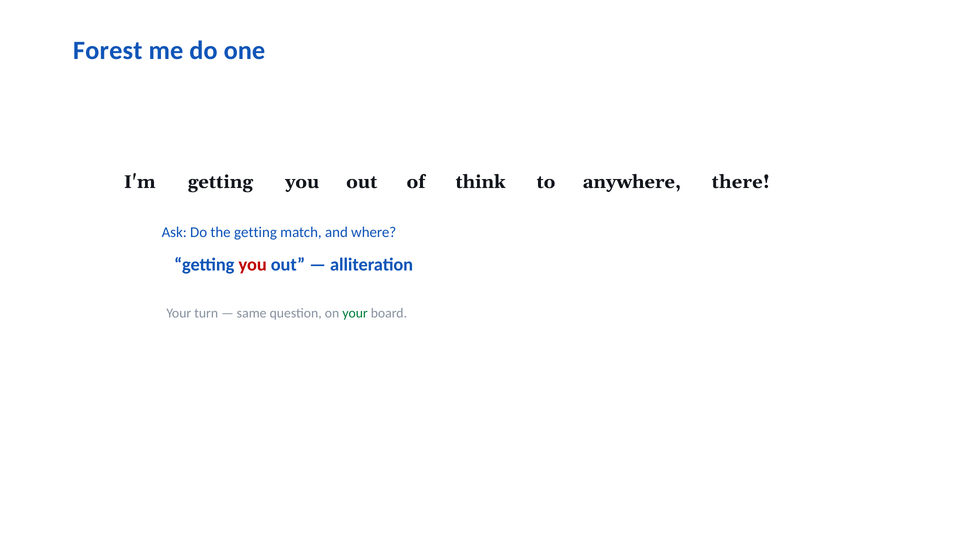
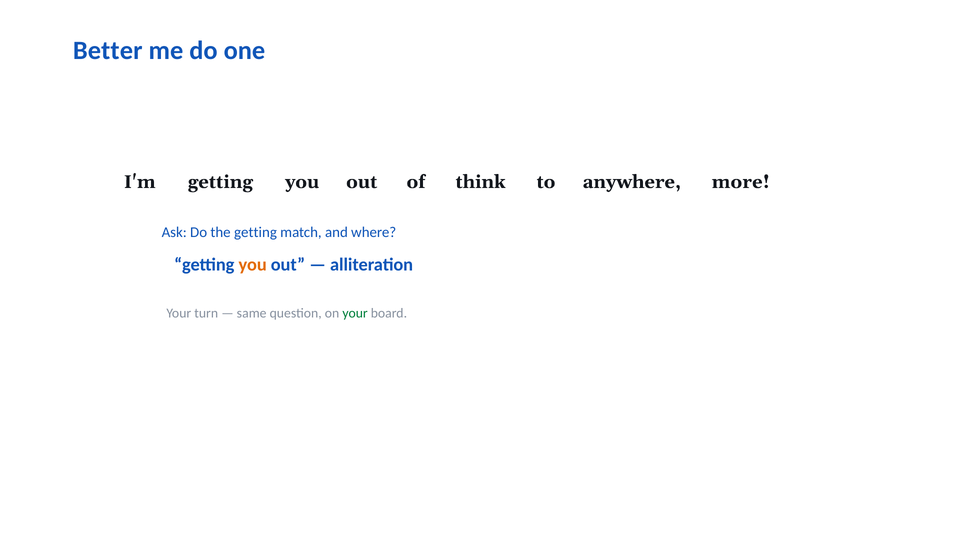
Forest: Forest -> Better (108, 50)
there: there -> more (741, 182)
you colour: red -> orange (253, 265)
